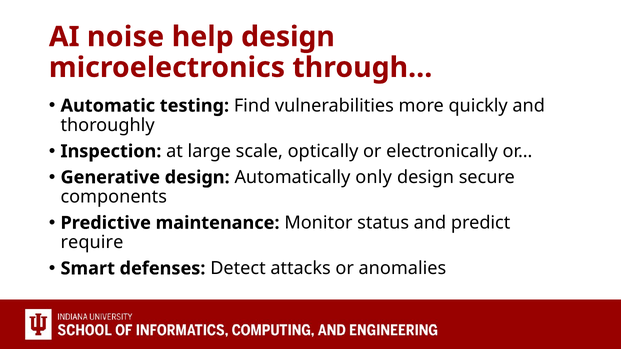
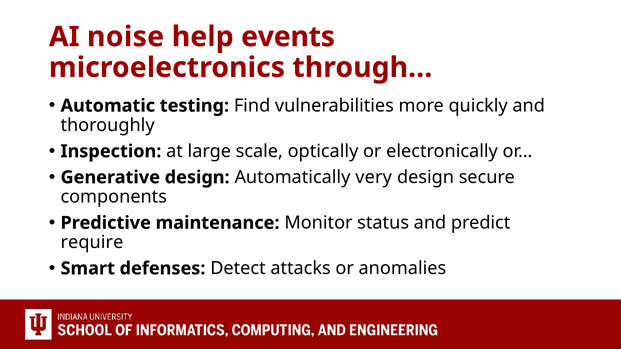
help design: design -> events (288, 37)
only: only -> very (374, 177)
